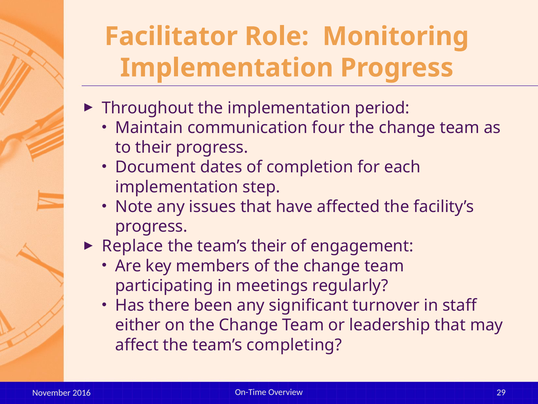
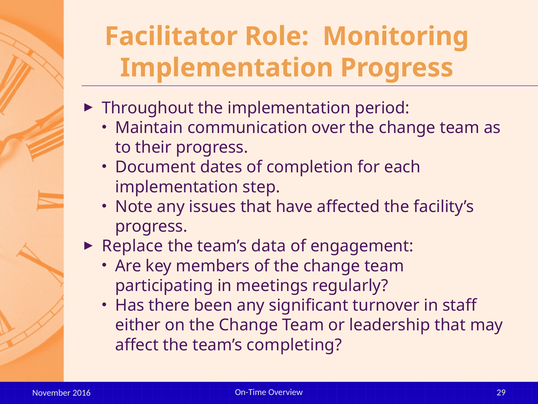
four: four -> over (329, 128)
team’s their: their -> data (269, 246)
